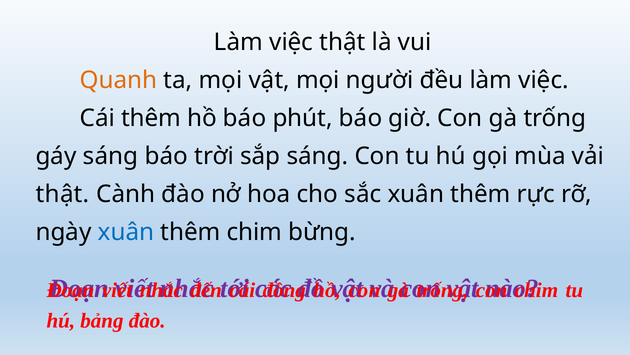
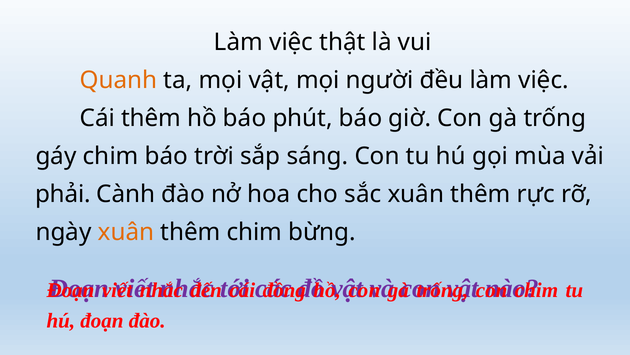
gáy sáng: sáng -> chim (111, 156)
thật: thật -> phải (63, 194)
xuân colour: blue -> orange (126, 232)
hú bảng: bảng -> đoạn (102, 320)
